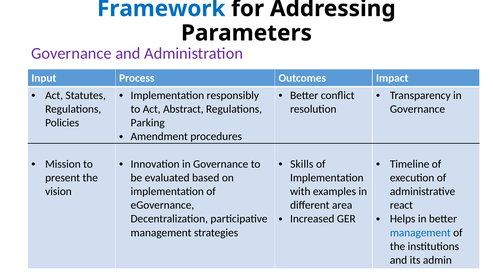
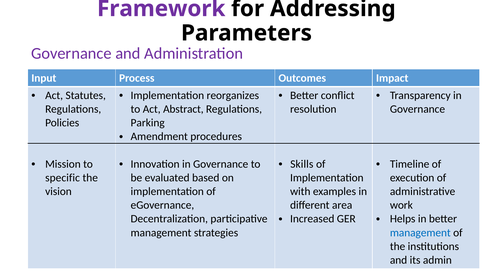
Framework colour: blue -> purple (161, 9)
responsibly: responsibly -> reorganizes (233, 95)
present: present -> specific (63, 178)
react: react -> work (401, 205)
